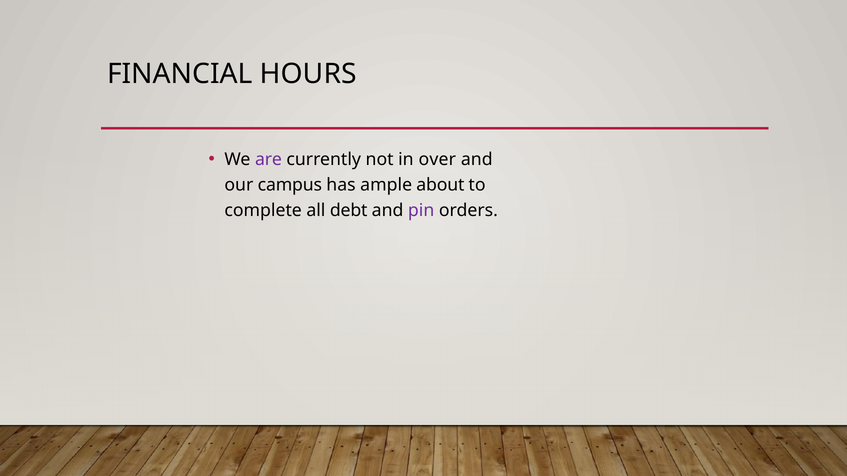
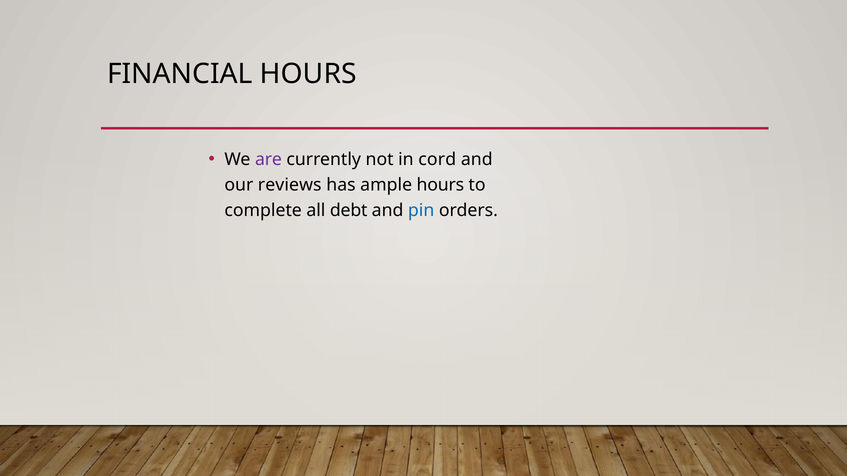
over: over -> cord (437, 160)
campus: campus -> reviews (290, 185)
ample about: about -> hours (440, 185)
pin colour: purple -> blue (421, 211)
